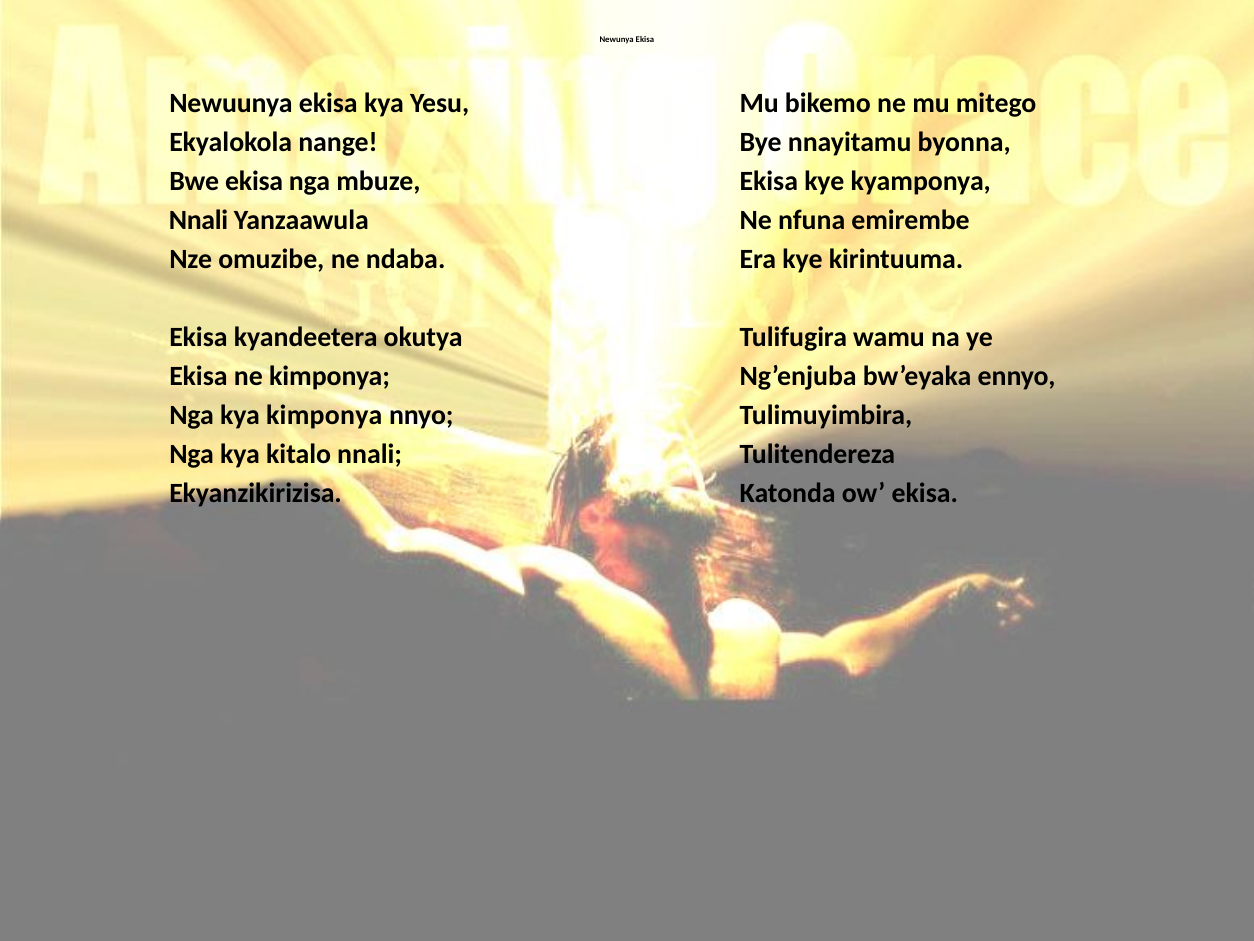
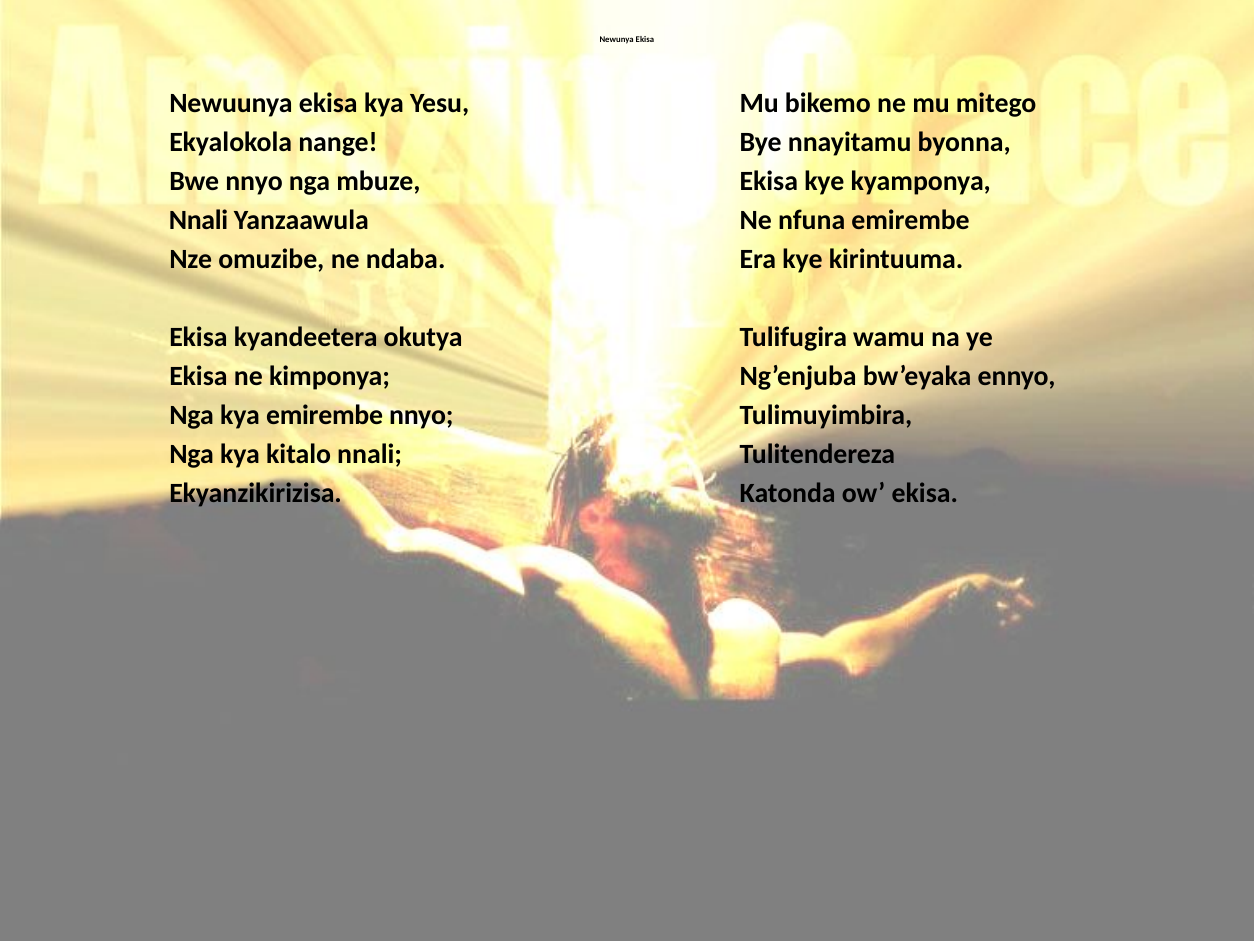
Bwe ekisa: ekisa -> nnyo (254, 181)
kya kimponya: kimponya -> emirembe (325, 415)
